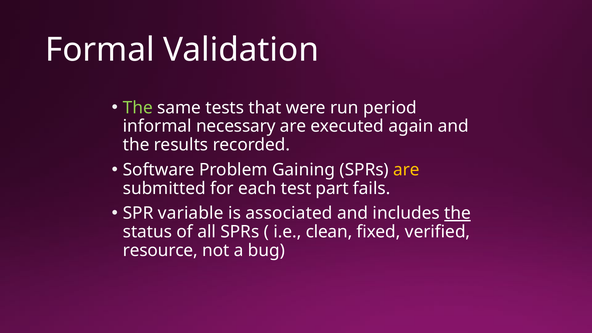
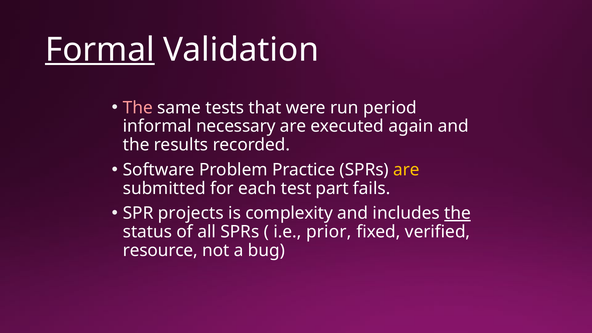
Formal underline: none -> present (100, 50)
The colour: light green -> pink (138, 108)
Gaining: Gaining -> Practice (304, 170)
variable: variable -> projects (191, 213)
associated: associated -> complexity (289, 213)
clean: clean -> prior (329, 232)
